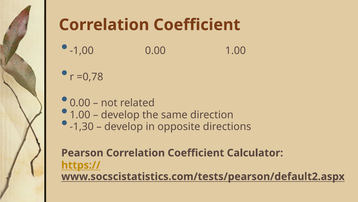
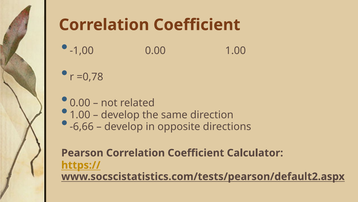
-1,30: -1,30 -> -6,66 (82, 126)
